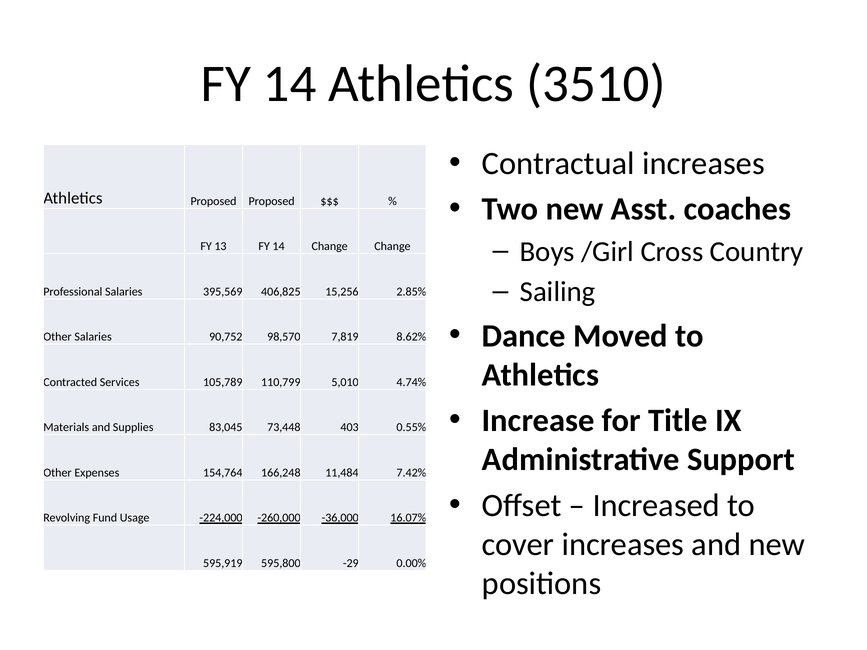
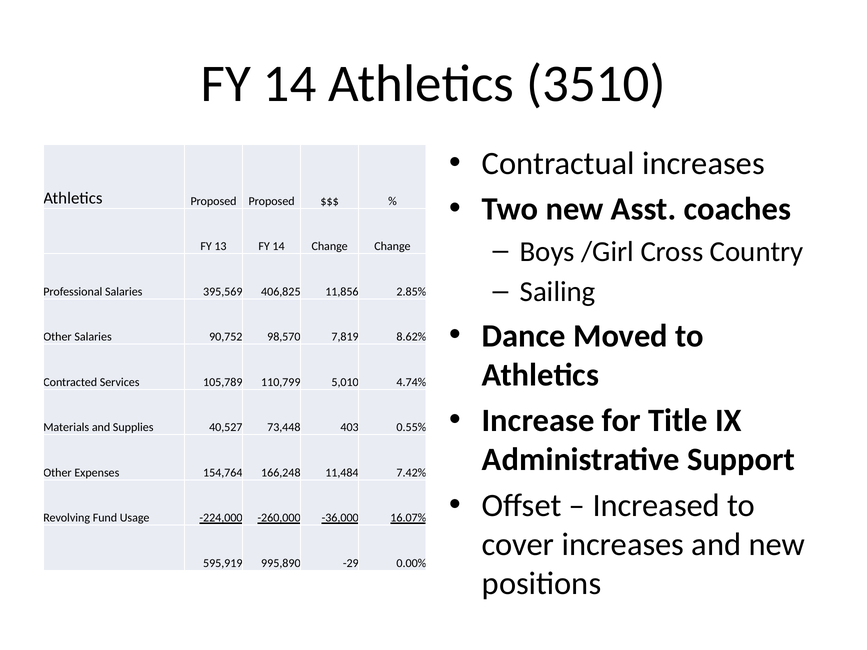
15,256: 15,256 -> 11,856 (342, 292)
83,045: 83,045 -> 40,527 (226, 428)
595,800: 595,800 -> 995,890 (281, 563)
